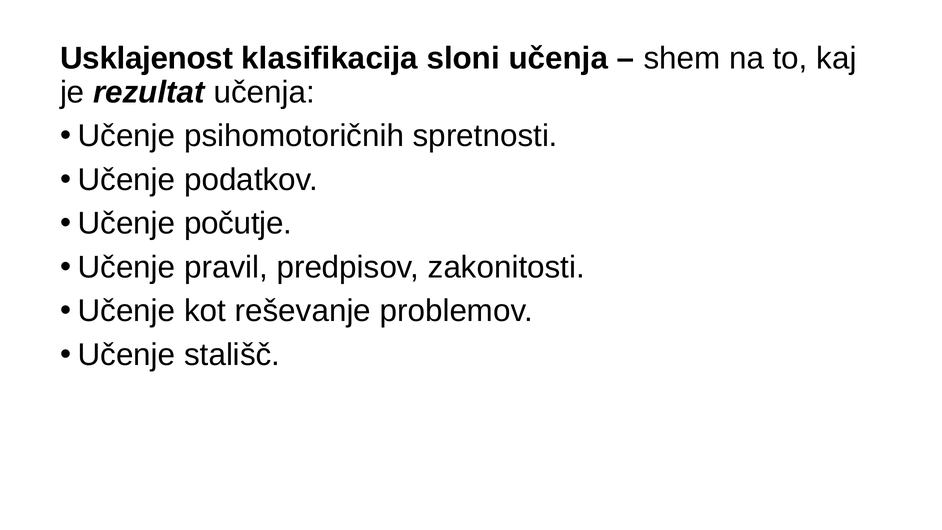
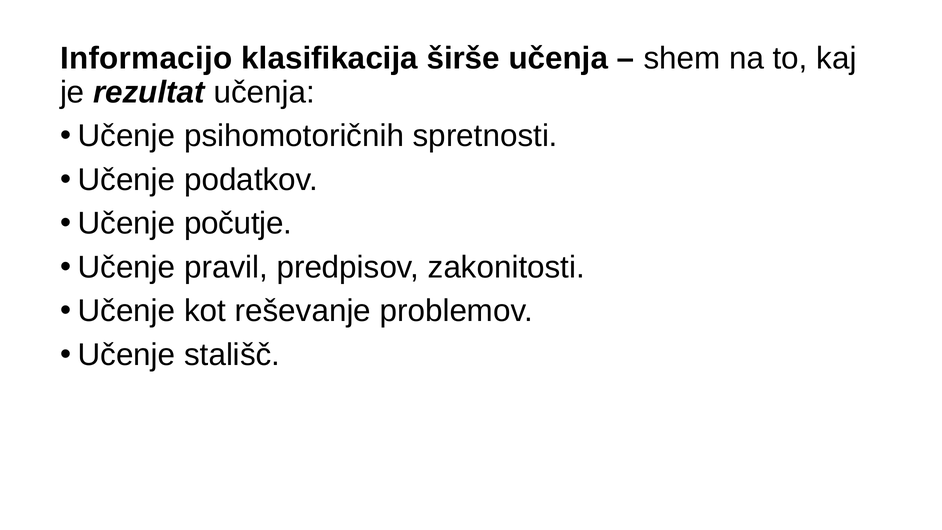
Usklajenost: Usklajenost -> Informacijo (146, 58)
sloni: sloni -> širše (463, 58)
